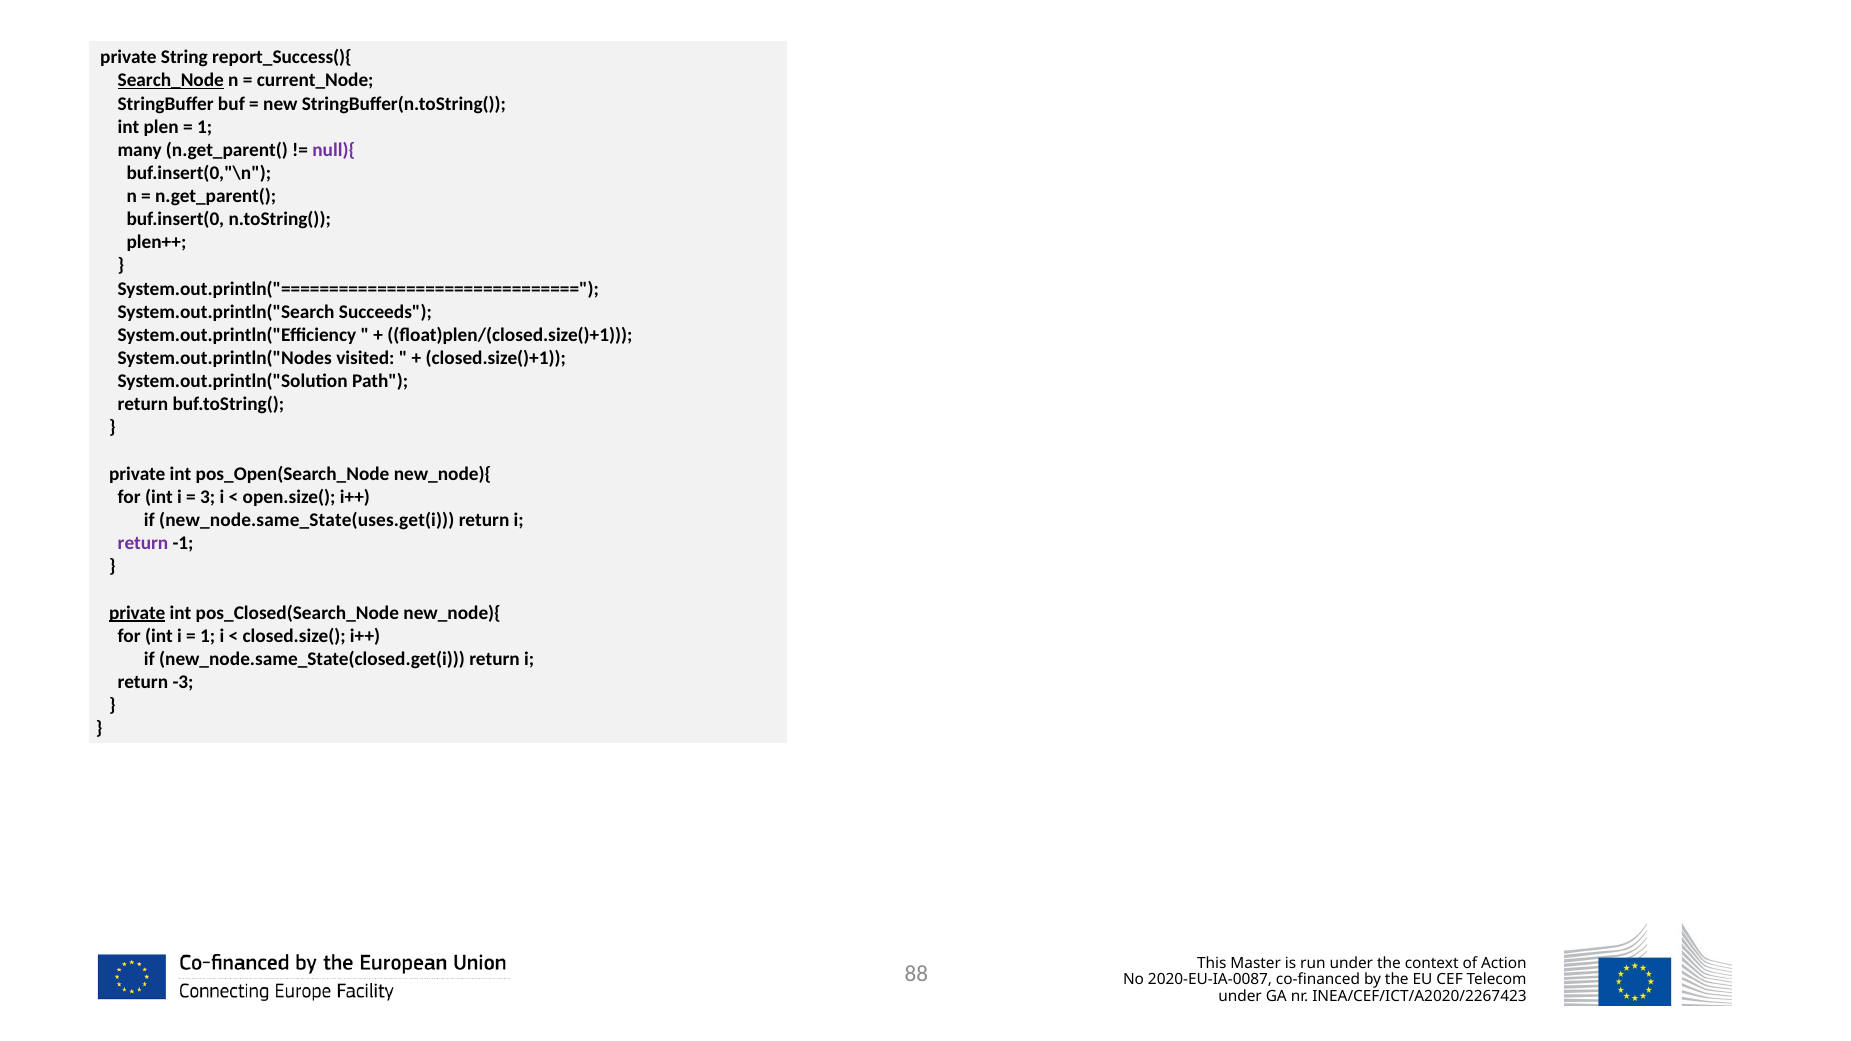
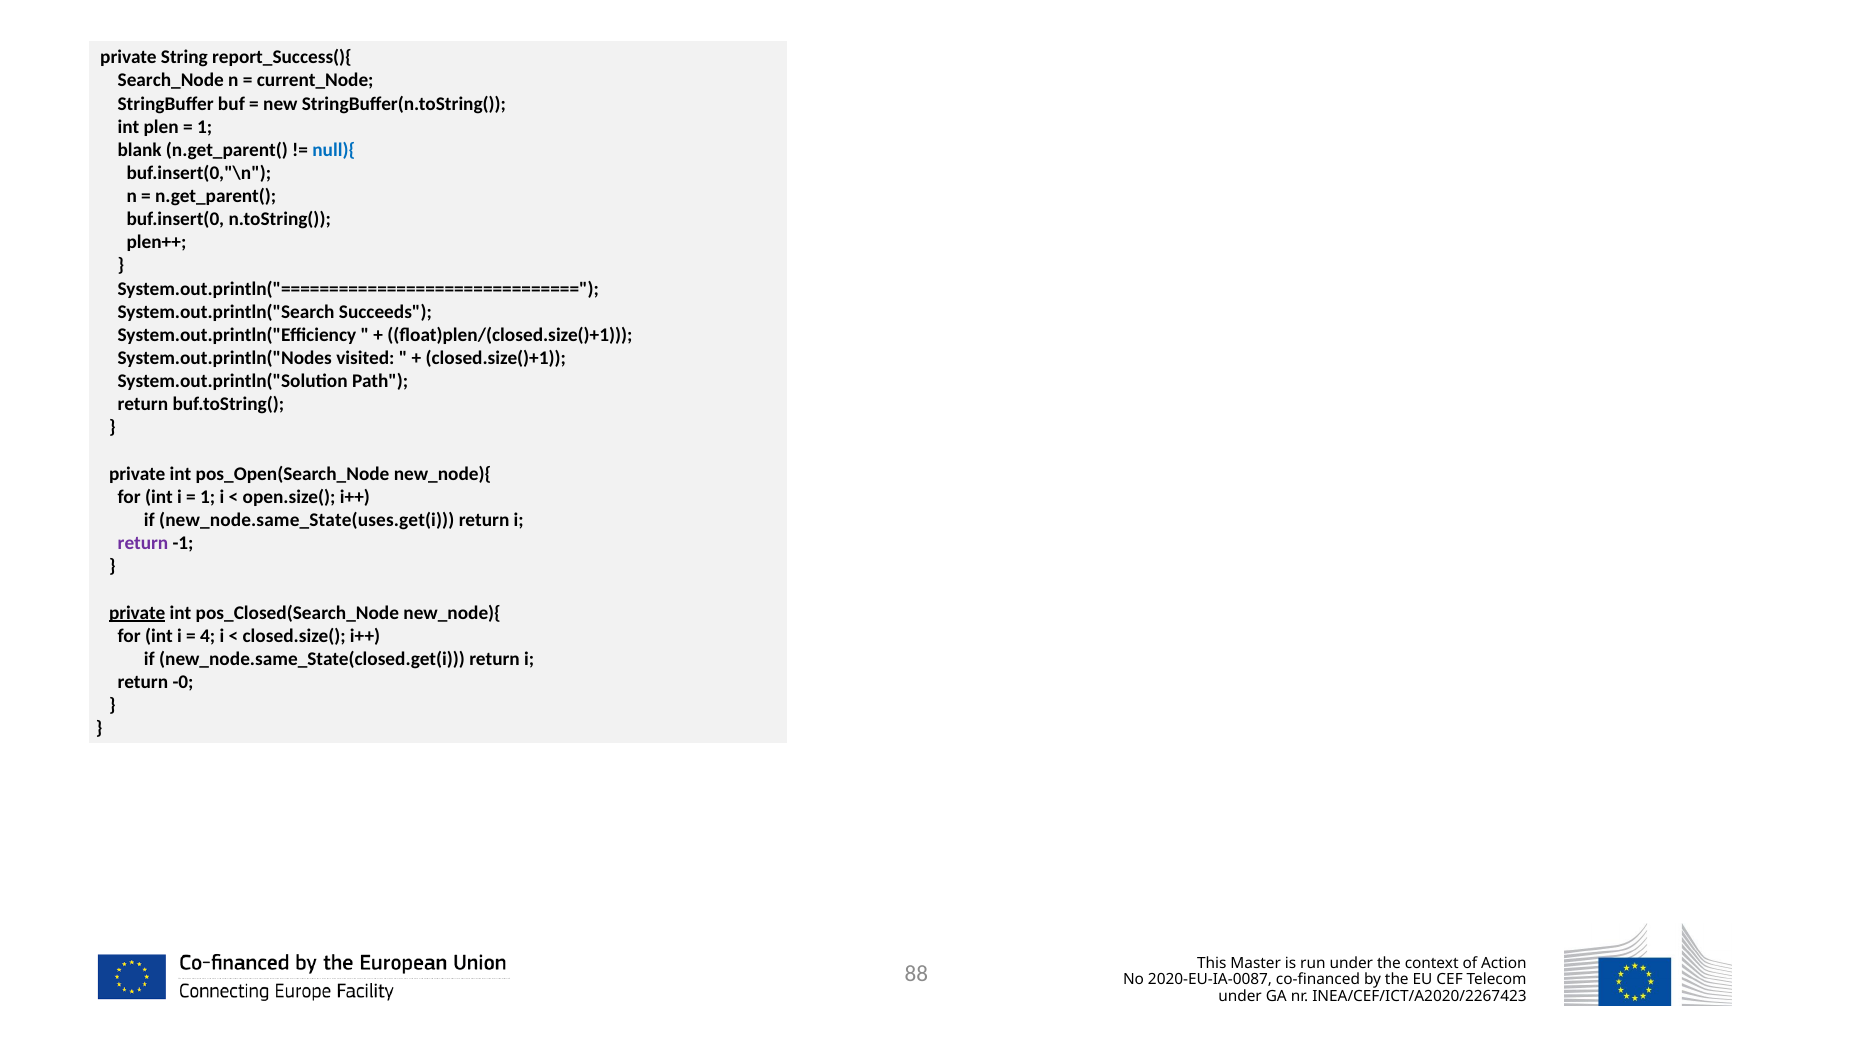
Search_Node underline: present -> none (171, 81)
many: many -> blank (140, 150)
null){ colour: purple -> blue (334, 150)
3: 3 -> 1 (208, 497)
1: 1 -> 4 (208, 636)
-3: -3 -> -0 (183, 682)
